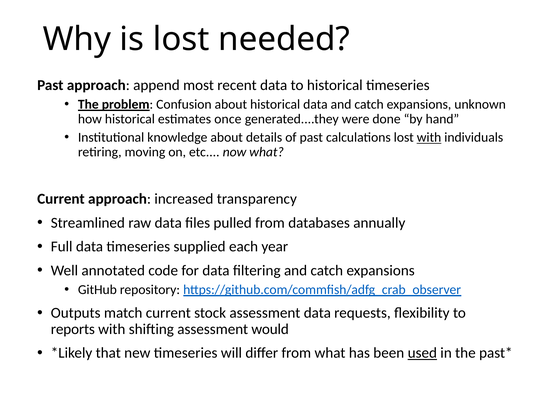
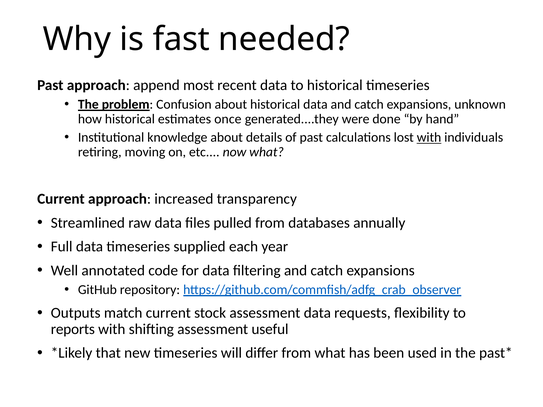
is lost: lost -> fast (181, 39)
would: would -> useful (270, 329)
used underline: present -> none (422, 353)
